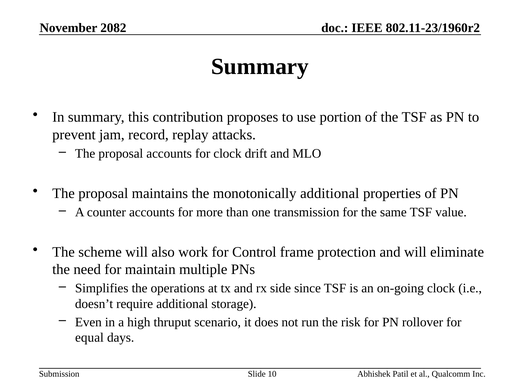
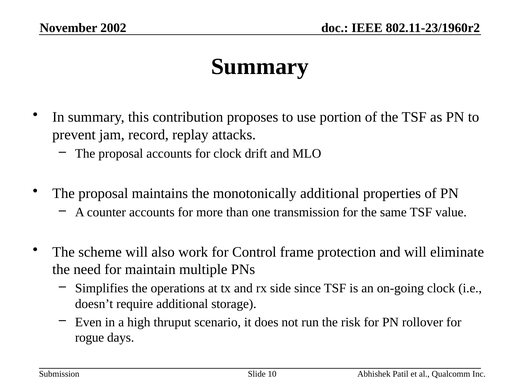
2082: 2082 -> 2002 (113, 28)
equal: equal -> rogue (90, 338)
